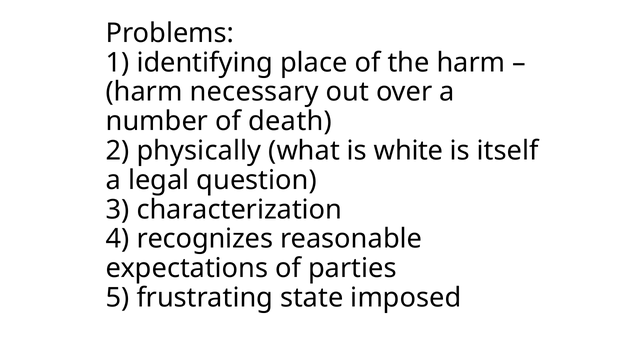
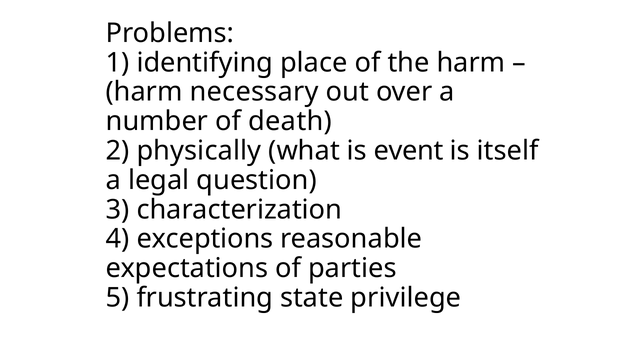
white: white -> event (409, 151)
recognizes: recognizes -> exceptions (205, 239)
imposed: imposed -> privilege (406, 298)
